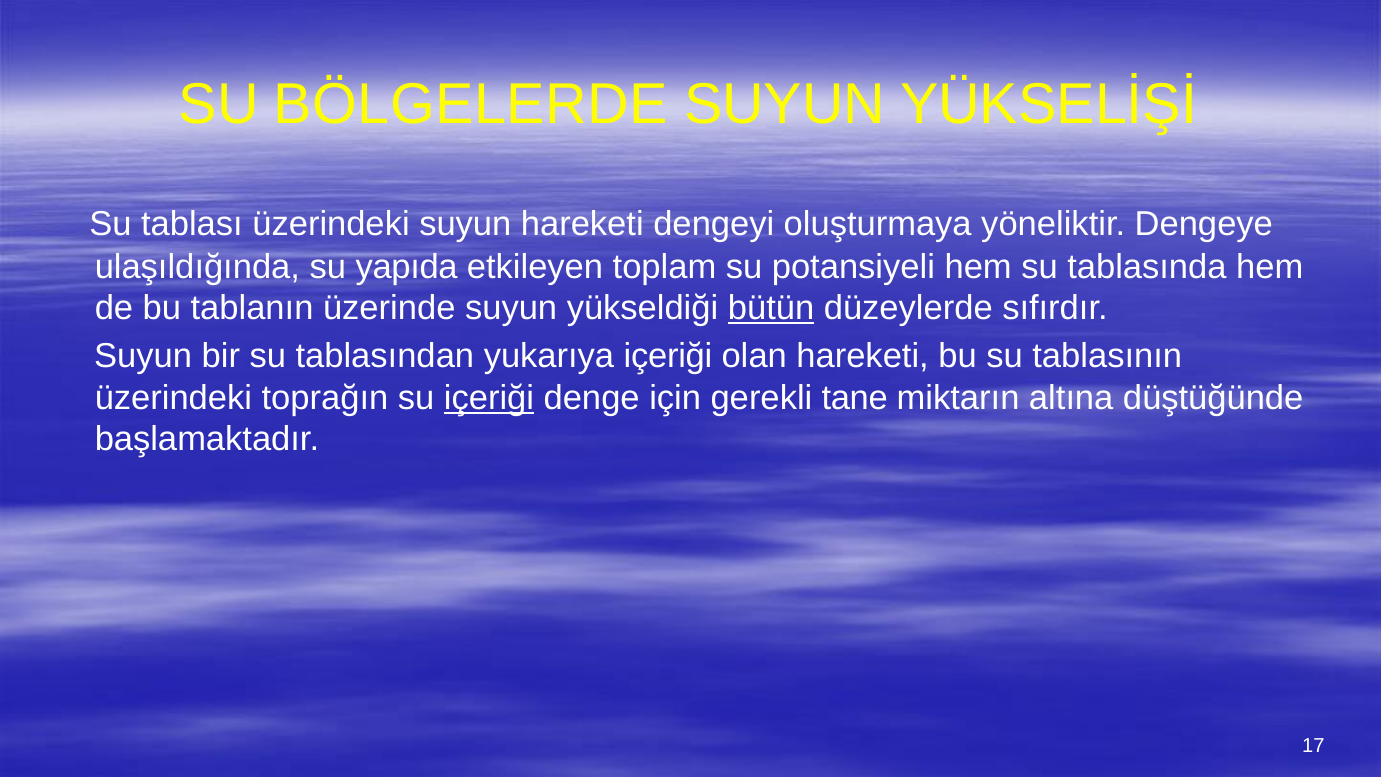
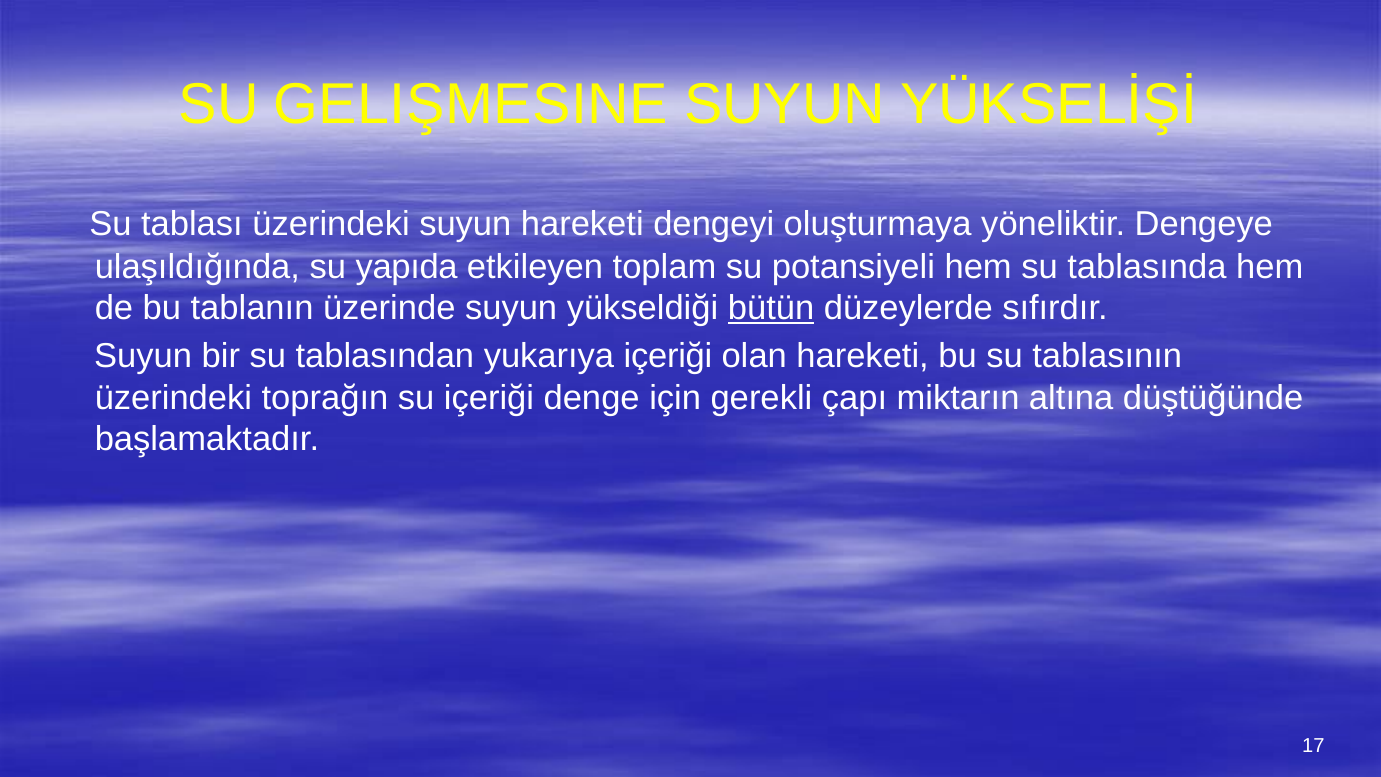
BÖLGELERDE: BÖLGELERDE -> GELIŞMESINE (471, 105)
içeriği underline: present -> none (489, 398)
tane: tane -> çapı (855, 398)
